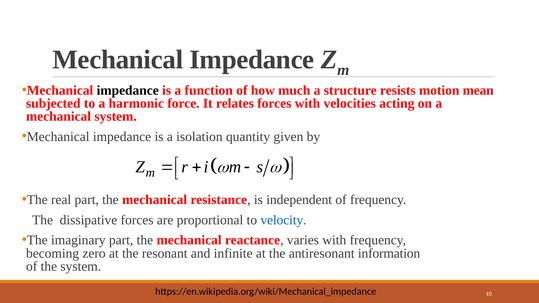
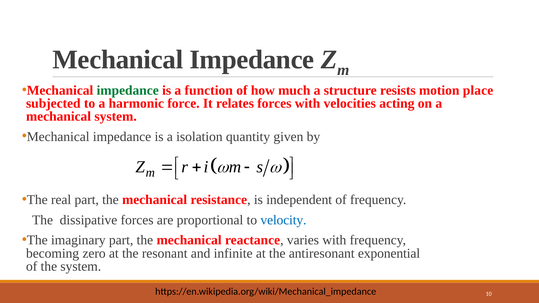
impedance colour: black -> green (128, 90)
mean: mean -> place (478, 90)
information: information -> exponential (389, 253)
